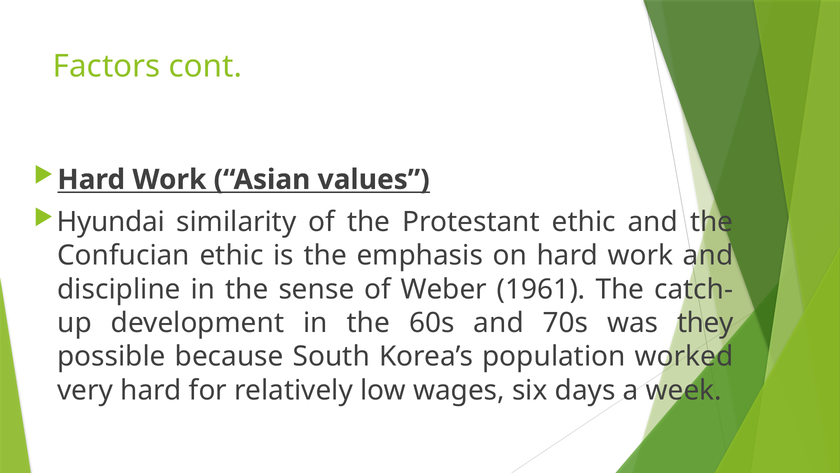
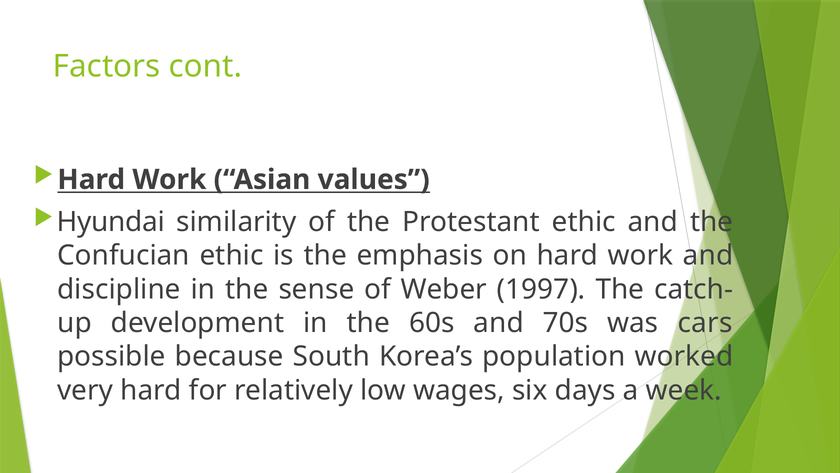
1961: 1961 -> 1997 (541, 289)
they: they -> cars (705, 323)
